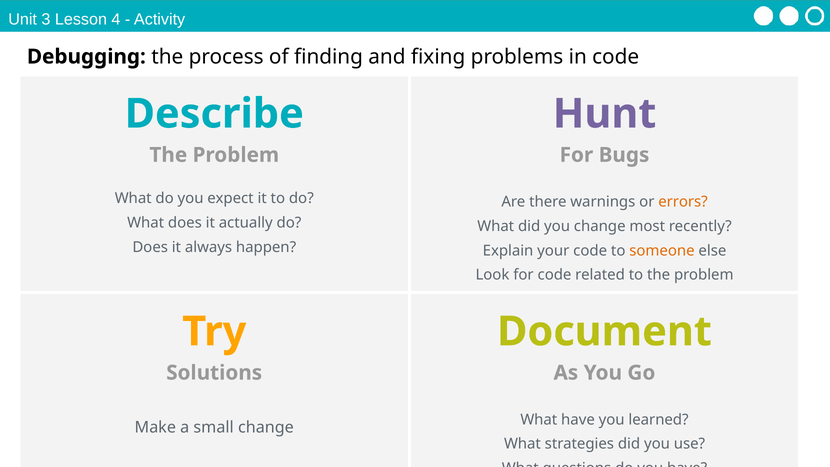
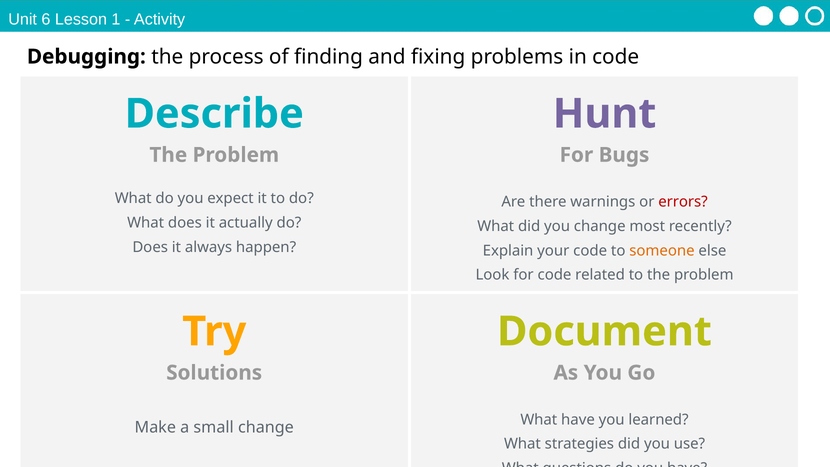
3: 3 -> 6 (46, 20)
4: 4 -> 1 (116, 20)
errors colour: orange -> red (683, 202)
